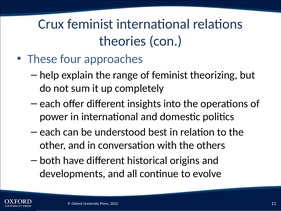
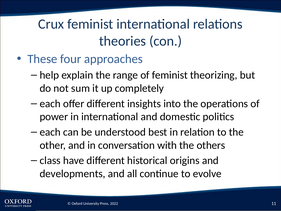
both: both -> class (50, 160)
